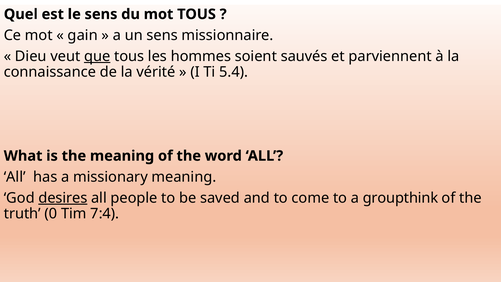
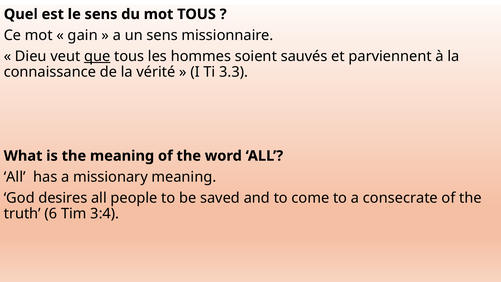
5.4: 5.4 -> 3.3 (234, 72)
desires underline: present -> none (63, 198)
groupthink: groupthink -> consecrate (400, 198)
0: 0 -> 6 (51, 214)
7:4: 7:4 -> 3:4 (105, 214)
